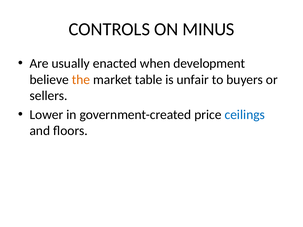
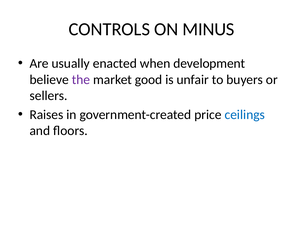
the colour: orange -> purple (81, 80)
table: table -> good (149, 80)
Lower: Lower -> Raises (46, 115)
